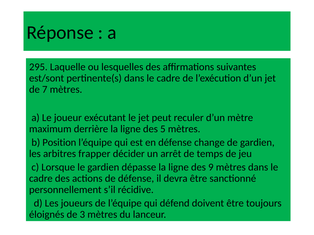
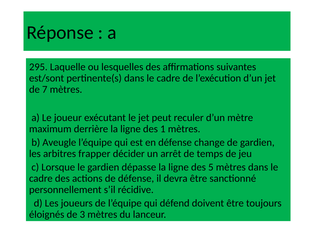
5: 5 -> 1 (163, 129)
Position: Position -> Aveugle (59, 143)
9: 9 -> 5 (211, 167)
